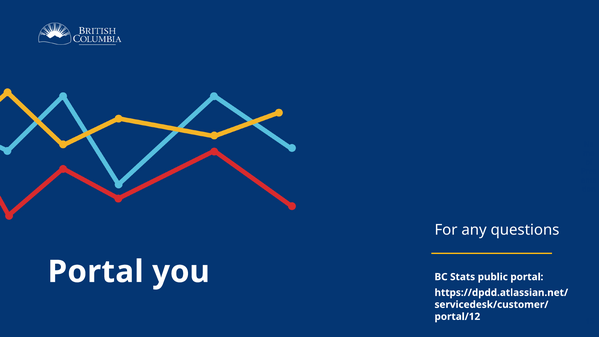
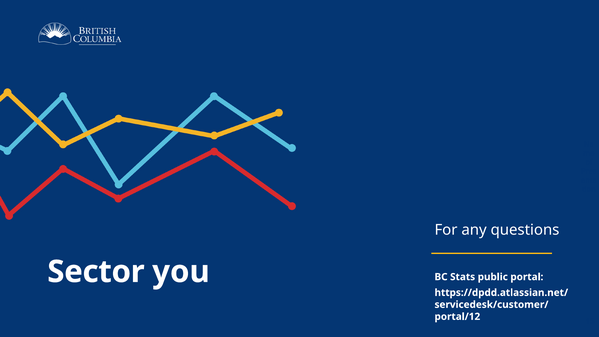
Portal: Portal -> Sector (96, 272)
